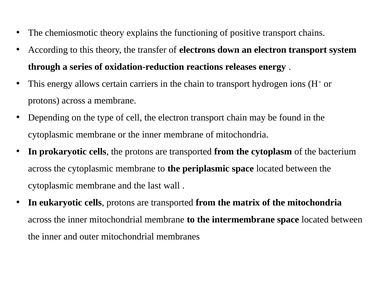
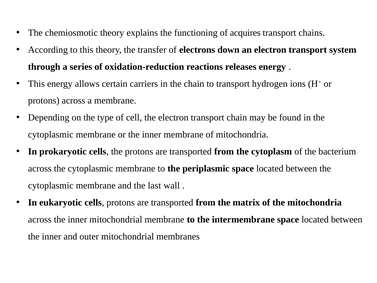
positive: positive -> acquires (245, 33)
